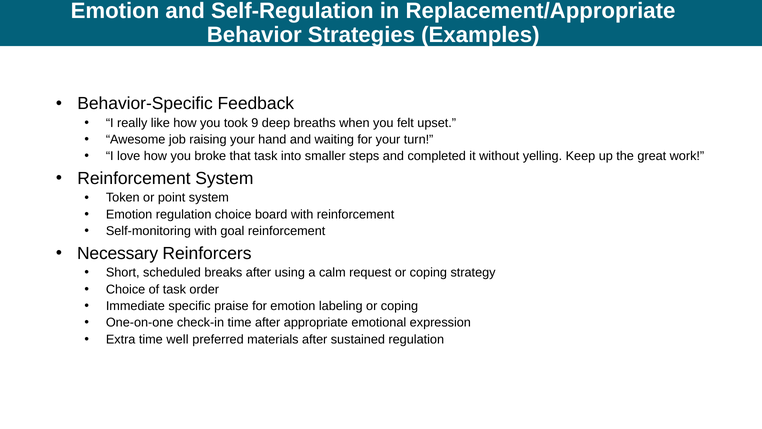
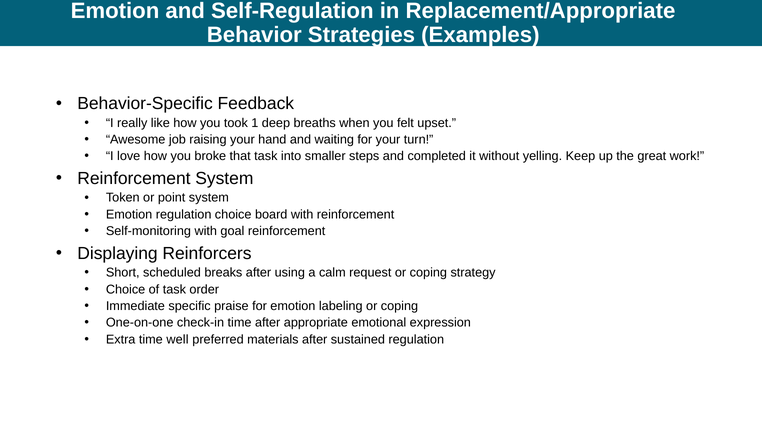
9: 9 -> 1 (255, 123)
Necessary: Necessary -> Displaying (117, 253)
